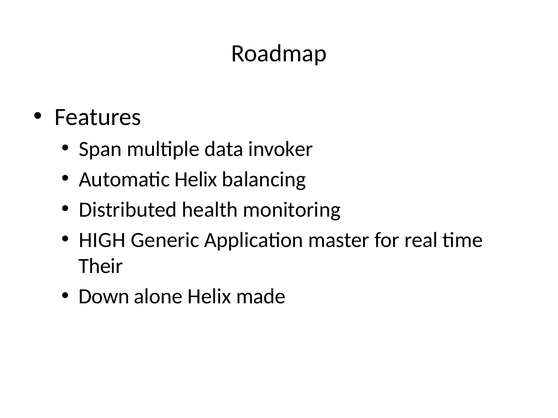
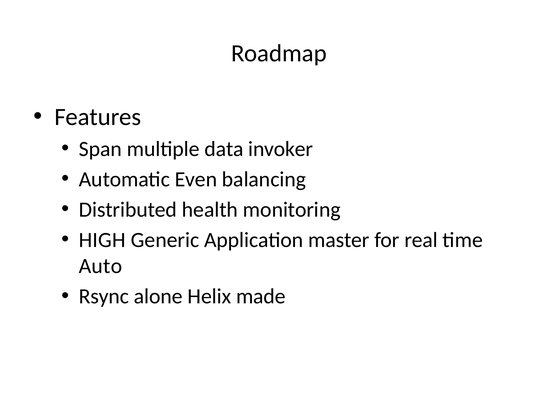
Automatic Helix: Helix -> Even (196, 180)
Their: Their -> Auto (101, 266)
Down: Down -> Rsync (104, 297)
